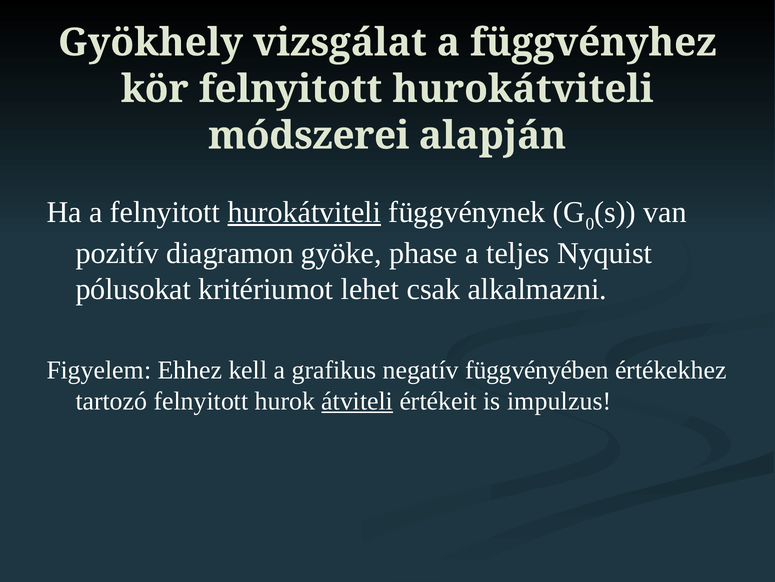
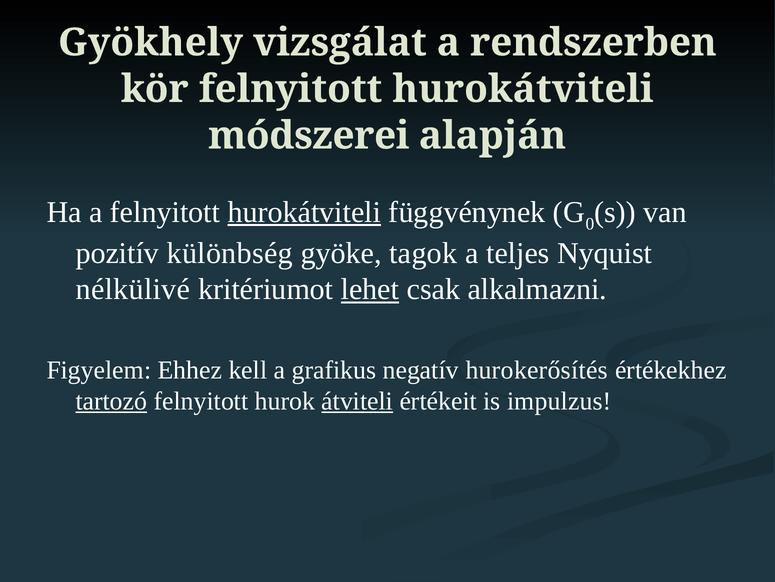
függvényhez: függvényhez -> rendszerben (593, 43)
diagramon: diagramon -> különbség (230, 253)
phase: phase -> tagok (423, 253)
pólusokat: pólusokat -> nélkülivé (133, 289)
lehet underline: none -> present (370, 289)
függvényében: függvényében -> hurokerősítés (537, 370)
tartozó underline: none -> present (111, 401)
